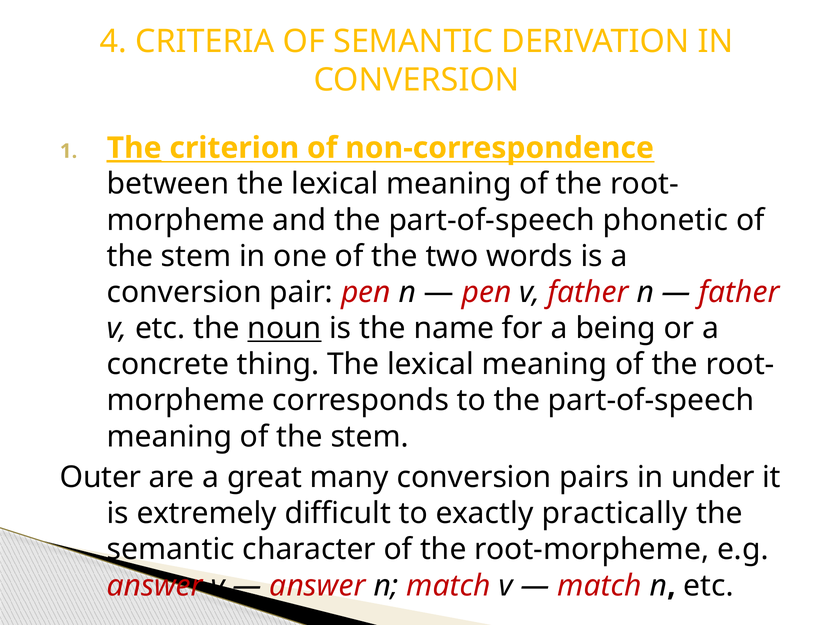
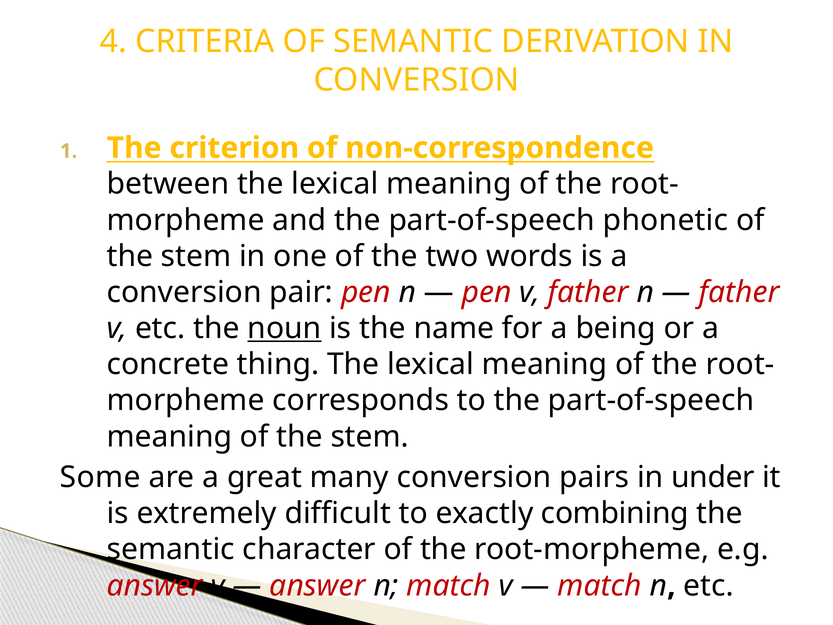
The underline: present -> none (134, 148)
Outer: Outer -> Some (100, 477)
practically: practically -> combining (615, 513)
